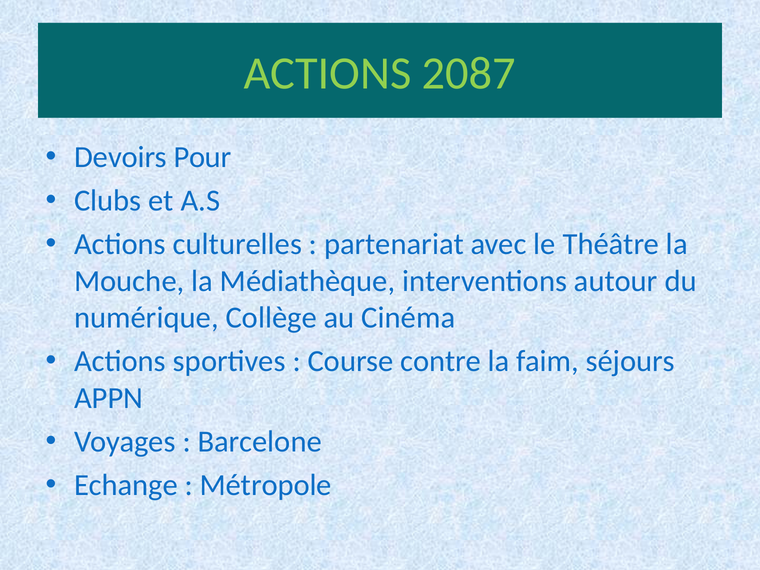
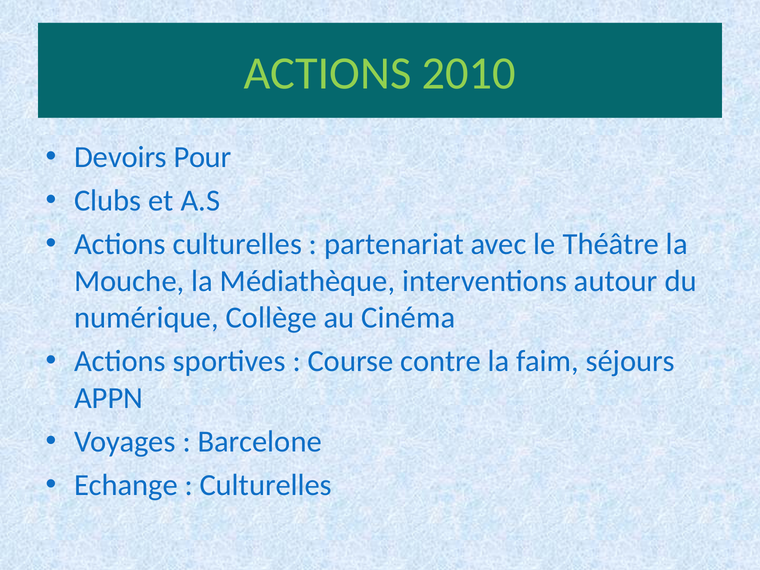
2087: 2087 -> 2010 (469, 74)
Métropole: Métropole -> Culturelles (266, 485)
